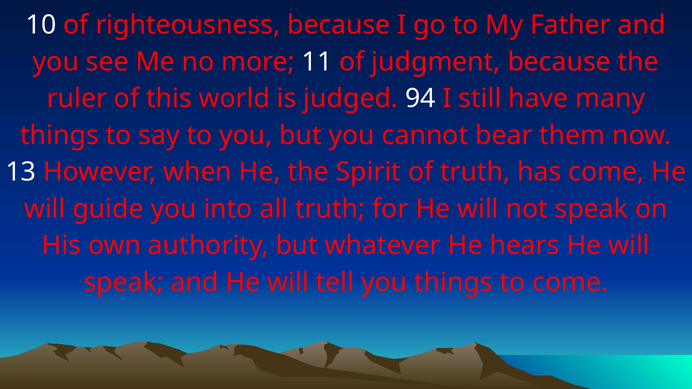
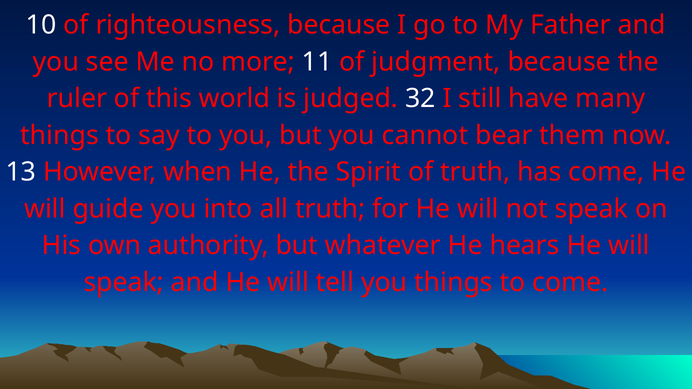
94: 94 -> 32 (420, 99)
